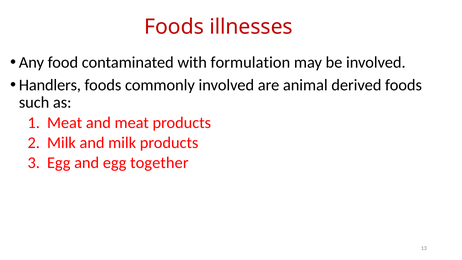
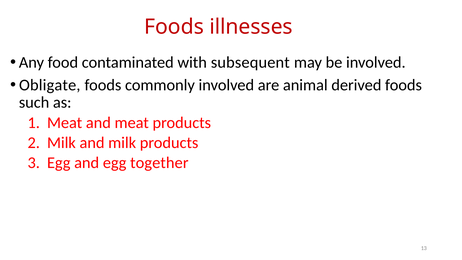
formulation: formulation -> subsequent (250, 62)
Handlers: Handlers -> Obligate (50, 85)
